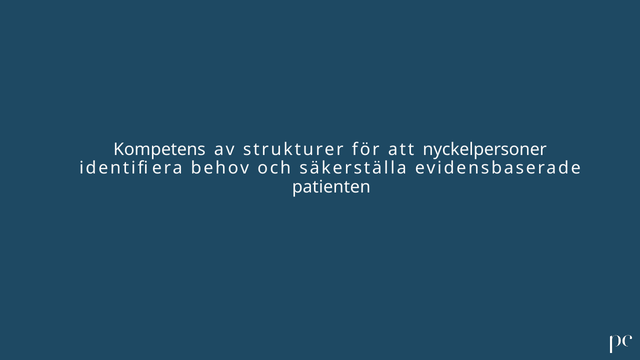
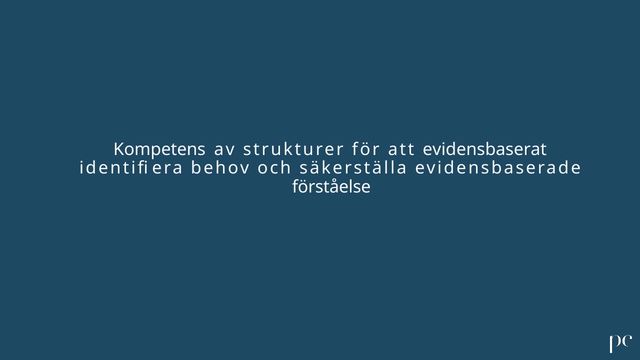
nyckelpersoner: nyckelpersoner -> evidensbaserat (485, 149)
patienten: patienten -> förståelse (331, 187)
